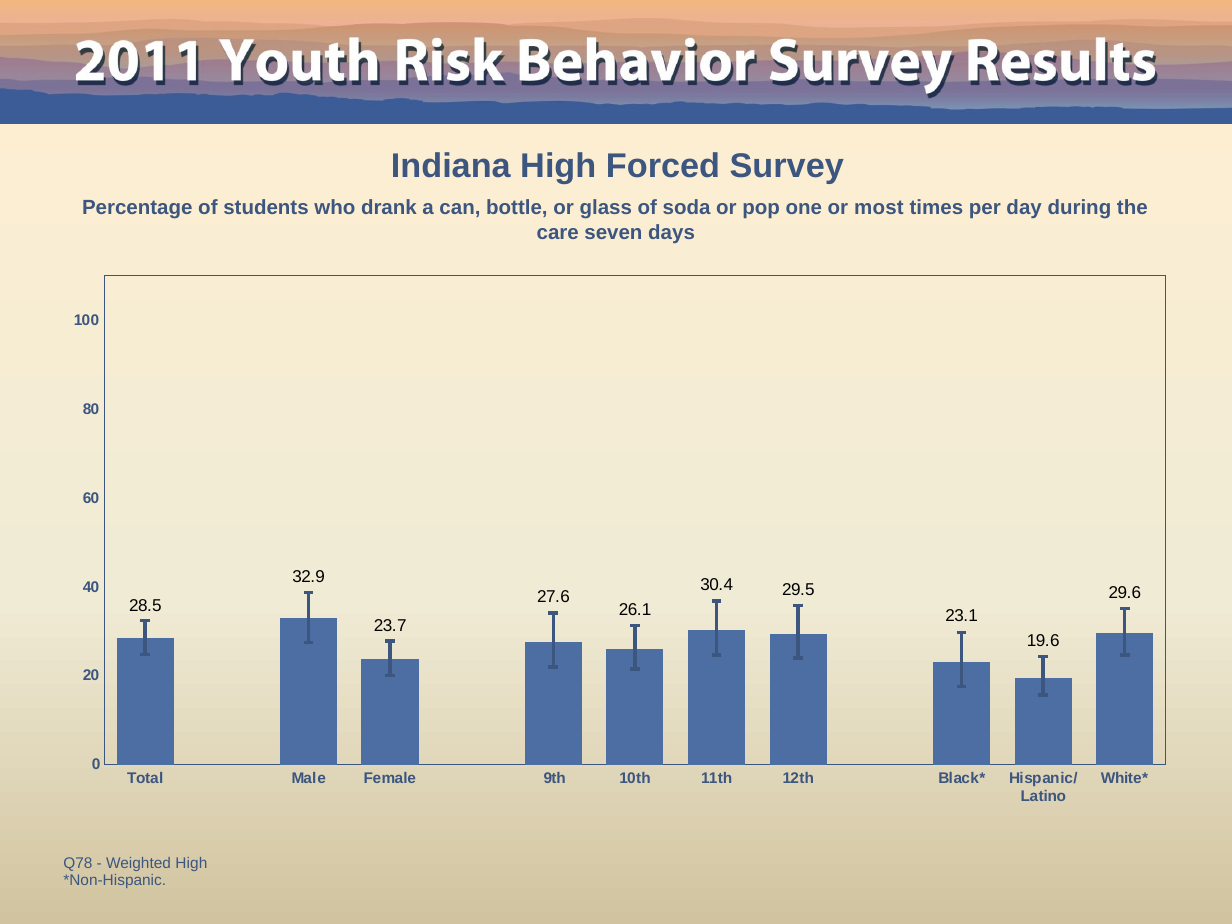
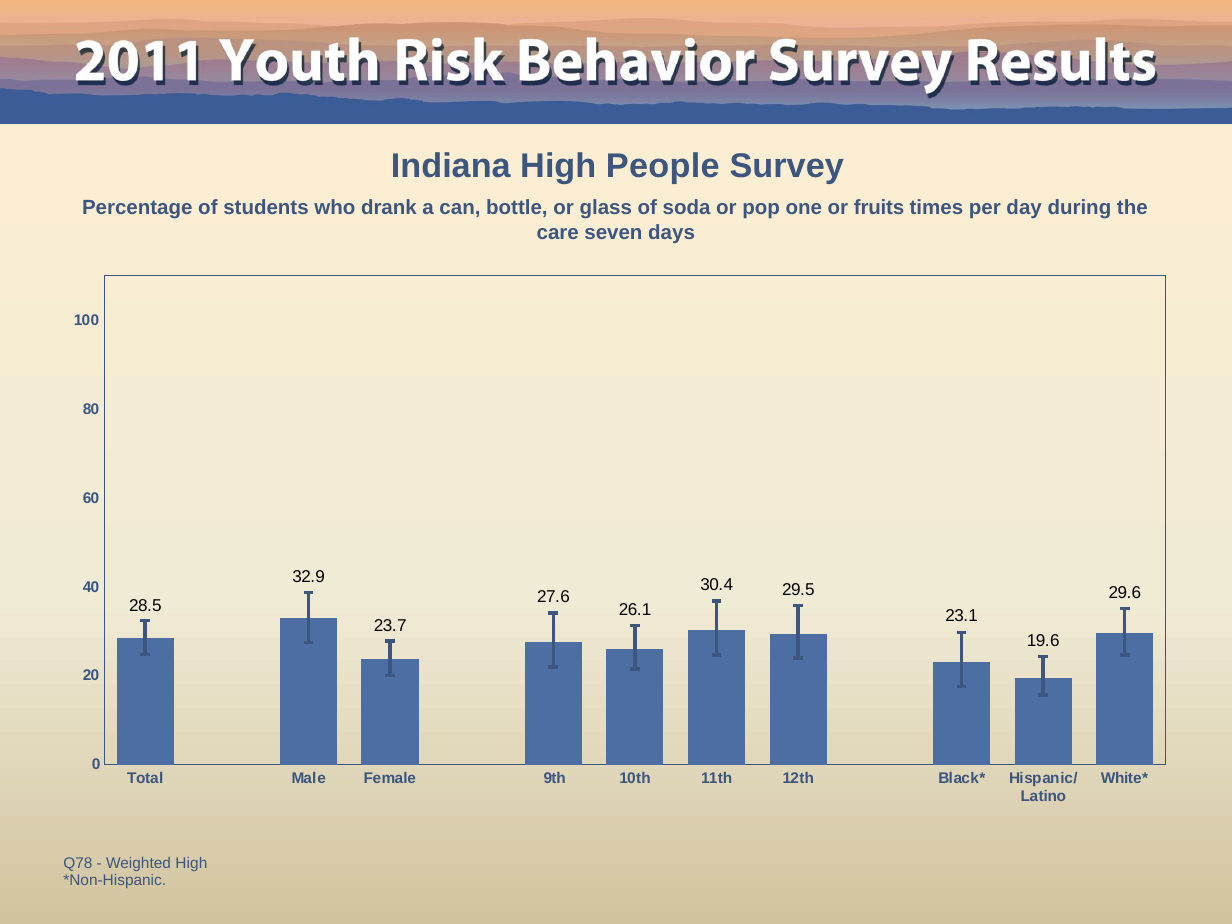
Forced: Forced -> People (663, 166)
most: most -> fruits (879, 208)
